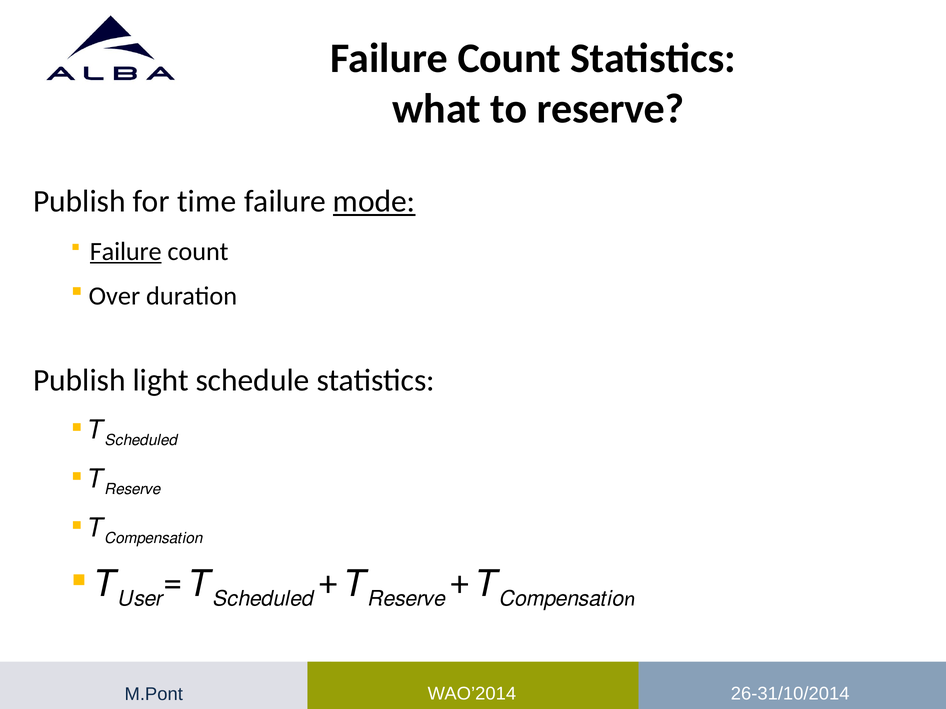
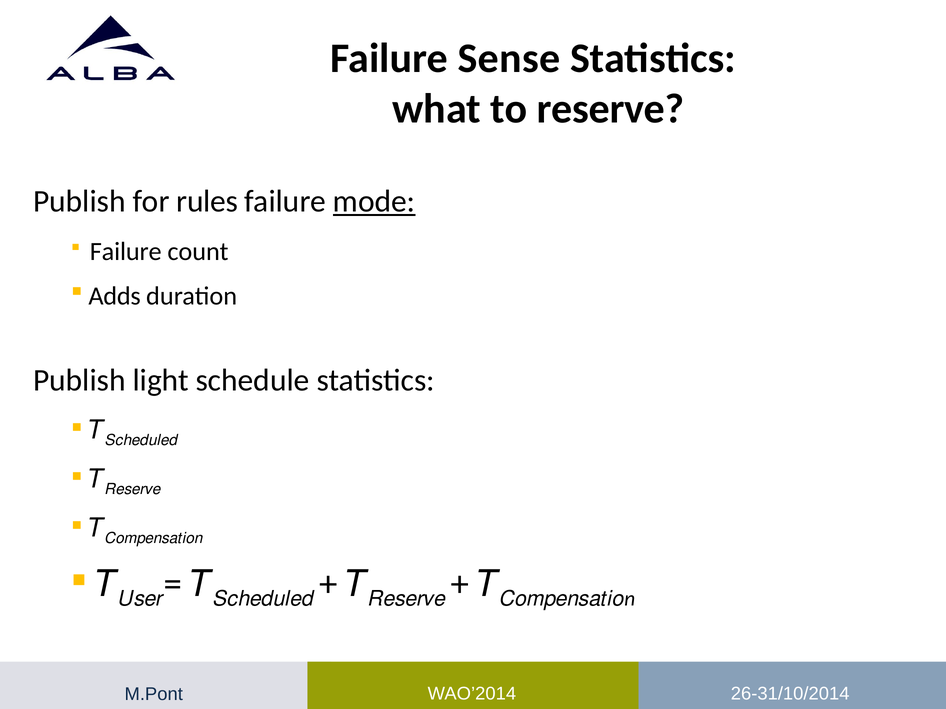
Count: Count -> Sense (509, 59)
time: time -> rules (207, 202)
Failure underline: present -> none (126, 252)
Over: Over -> Adds (115, 297)
